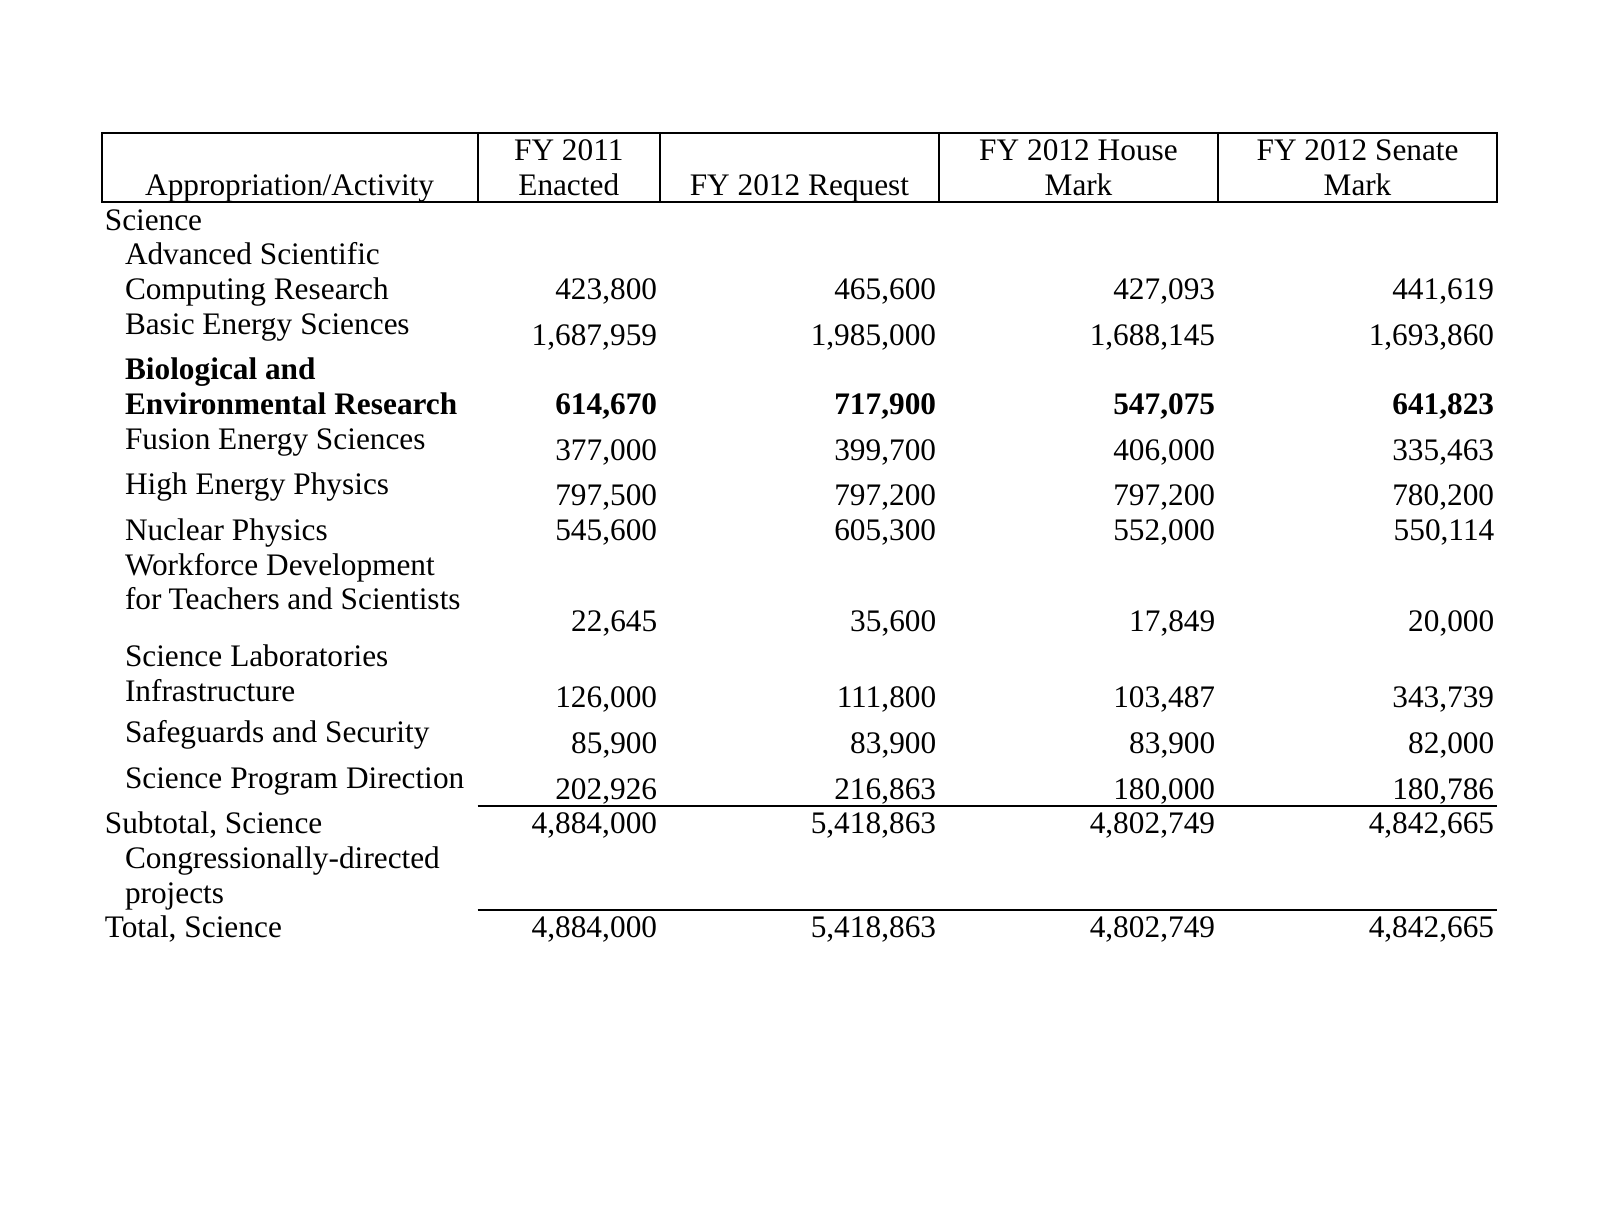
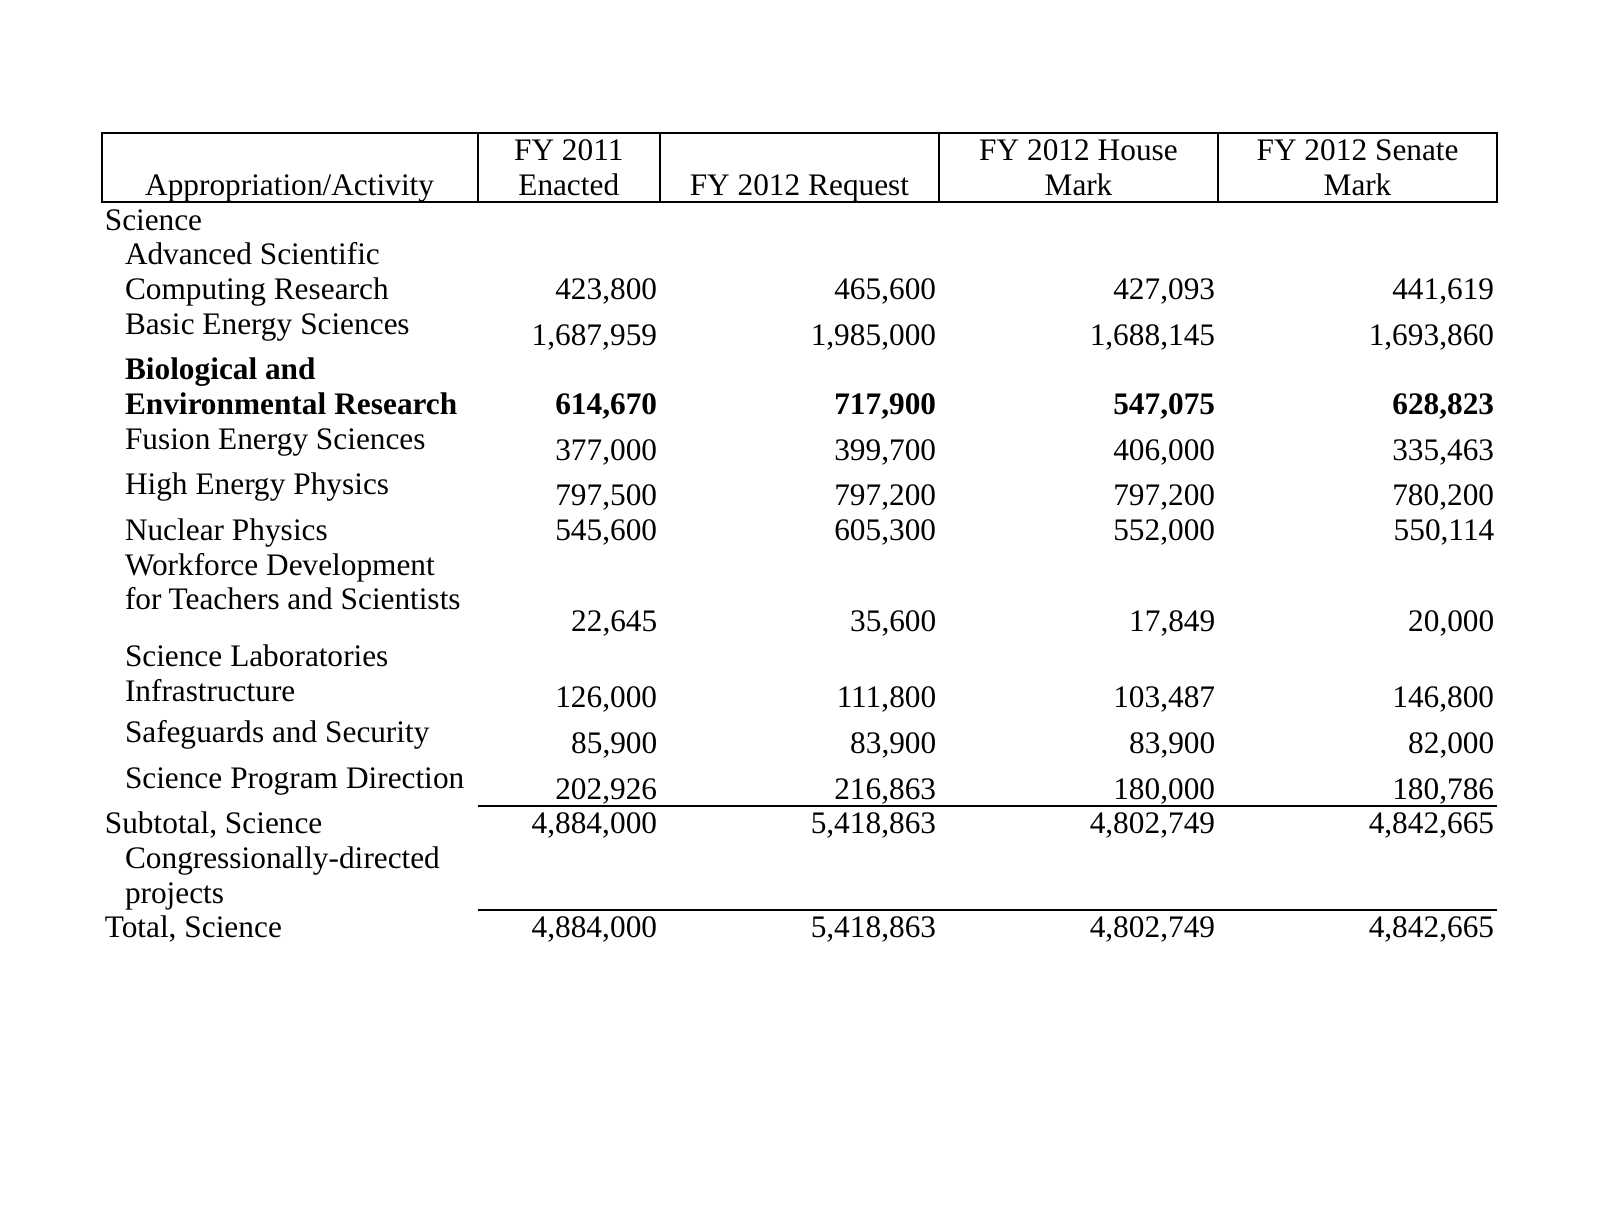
641,823: 641,823 -> 628,823 (1443, 404)
343,739: 343,739 -> 146,800 (1443, 697)
